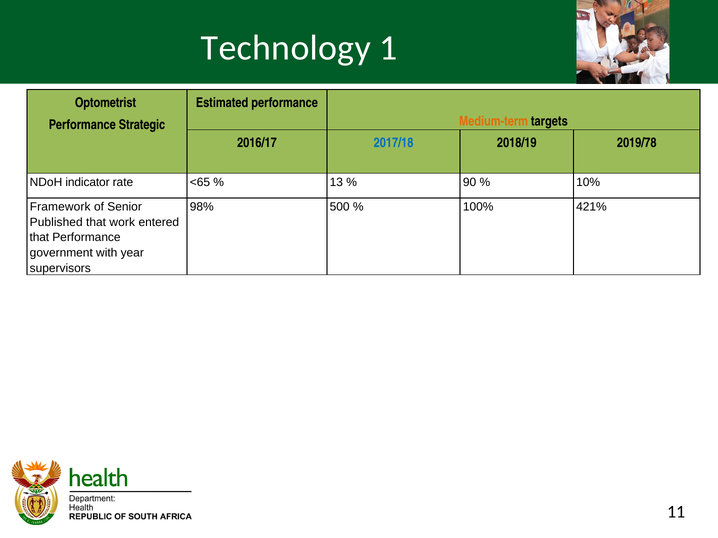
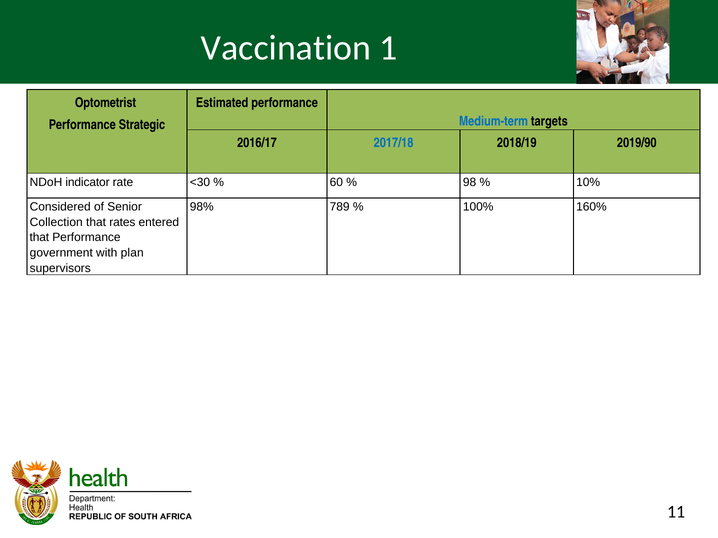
Technology: Technology -> Vaccination (286, 48)
Medium-term colour: orange -> blue (494, 121)
2019/78: 2019/78 -> 2019/90 (637, 143)
<65: <65 -> <30 (200, 182)
13: 13 -> 60 (336, 182)
90: 90 -> 98 (470, 182)
Framework: Framework -> Considered (60, 207)
500: 500 -> 789 (340, 207)
421%: 421% -> 160% (591, 207)
Published: Published -> Collection (56, 222)
work: work -> rates (122, 222)
year: year -> plan (132, 253)
